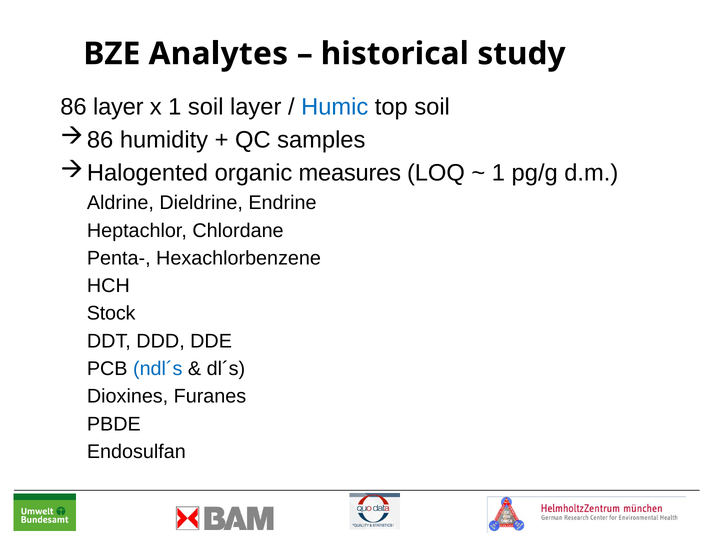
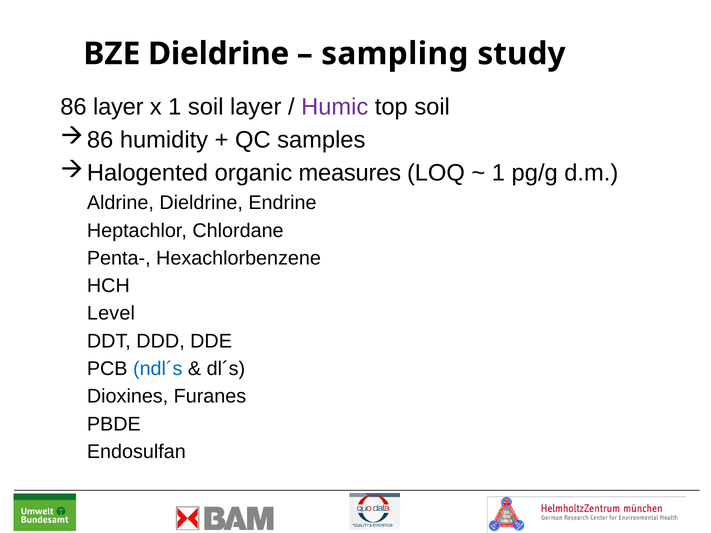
BZE Analytes: Analytes -> Dieldrine (219, 54)
historical: historical -> sampling (395, 54)
Humic colour: blue -> purple (335, 107)
Stock: Stock -> Level (111, 314)
